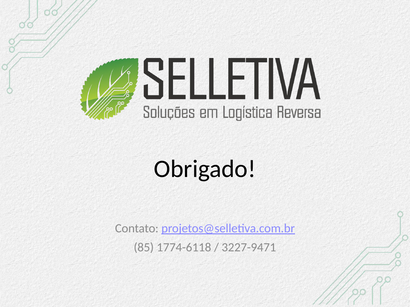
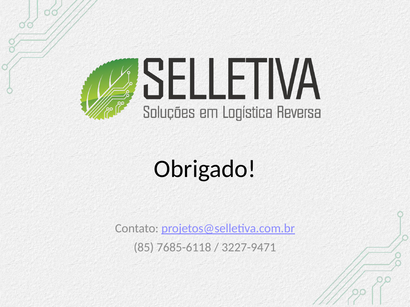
1774-6118: 1774-6118 -> 7685-6118 (184, 248)
